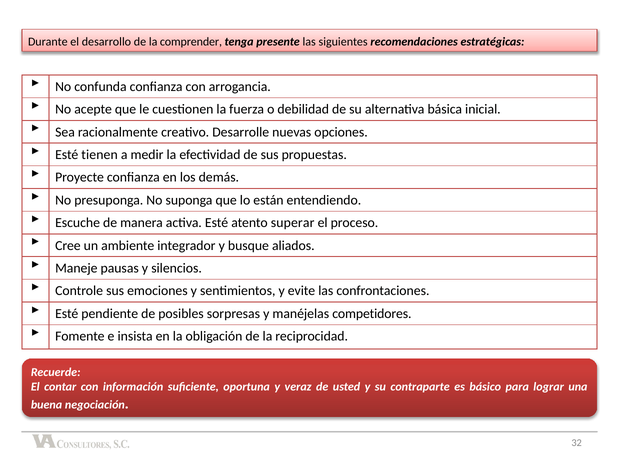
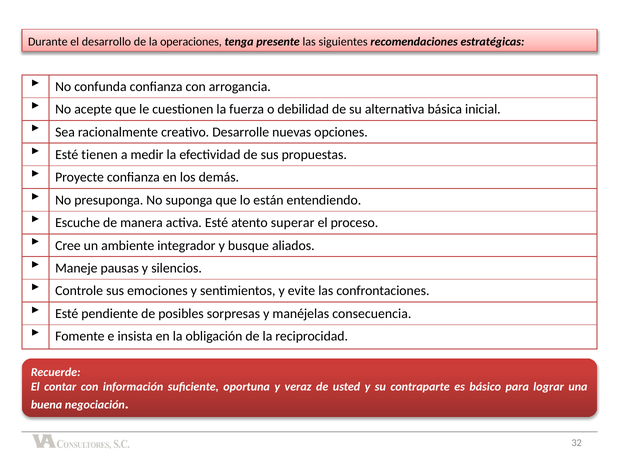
comprender: comprender -> operaciones (191, 42)
competidores: competidores -> consecuencia (372, 314)
